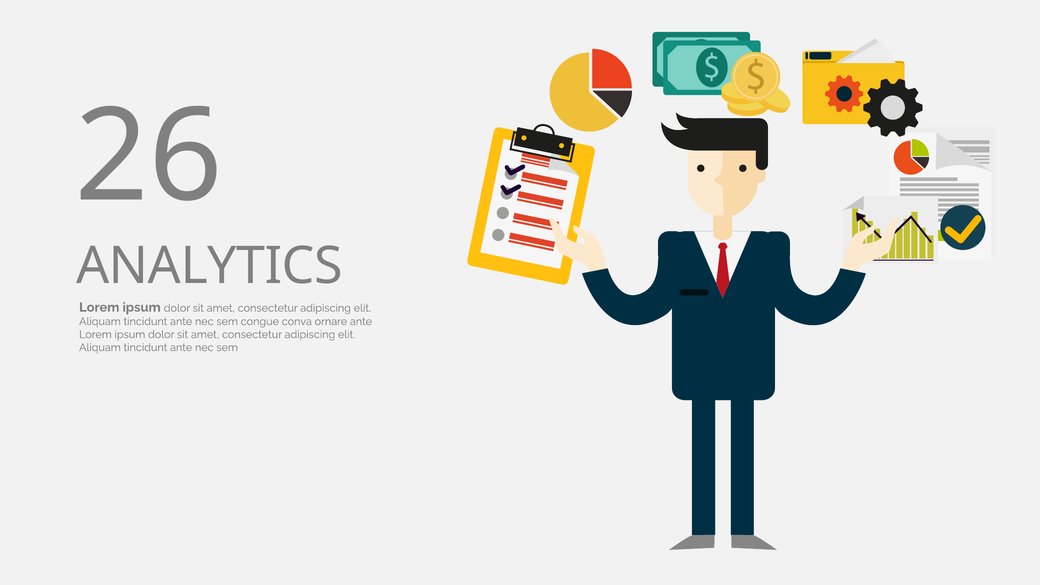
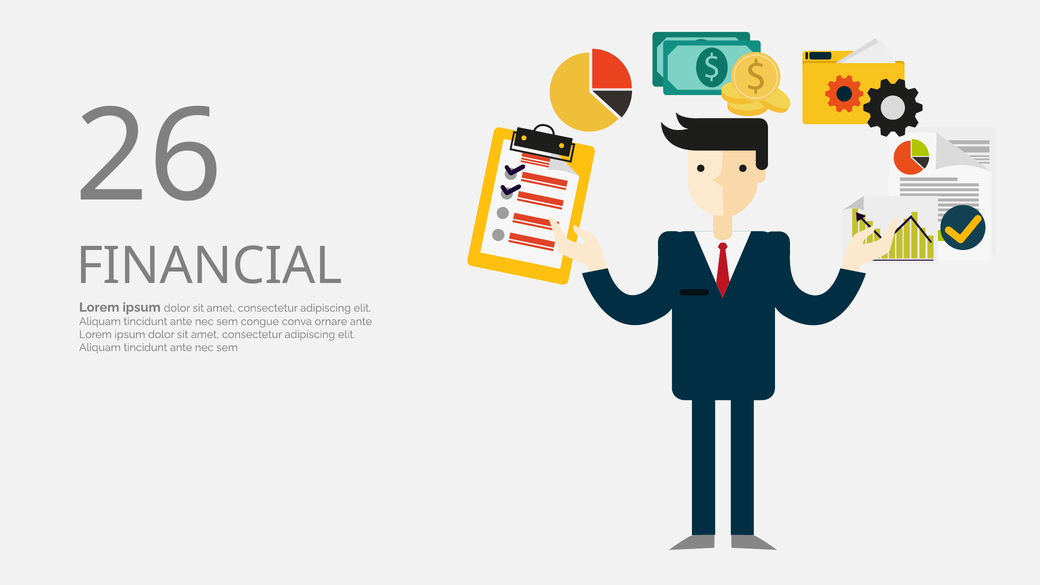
ANALYTICS: ANALYTICS -> FINANCIAL (209, 266)
